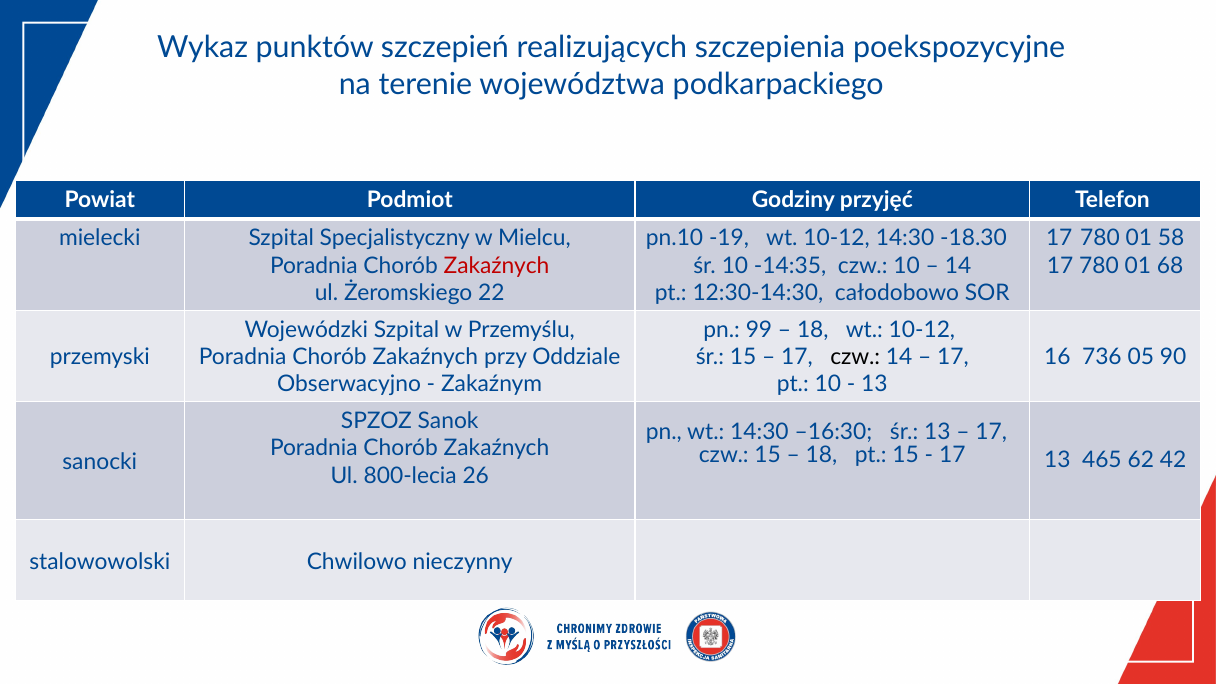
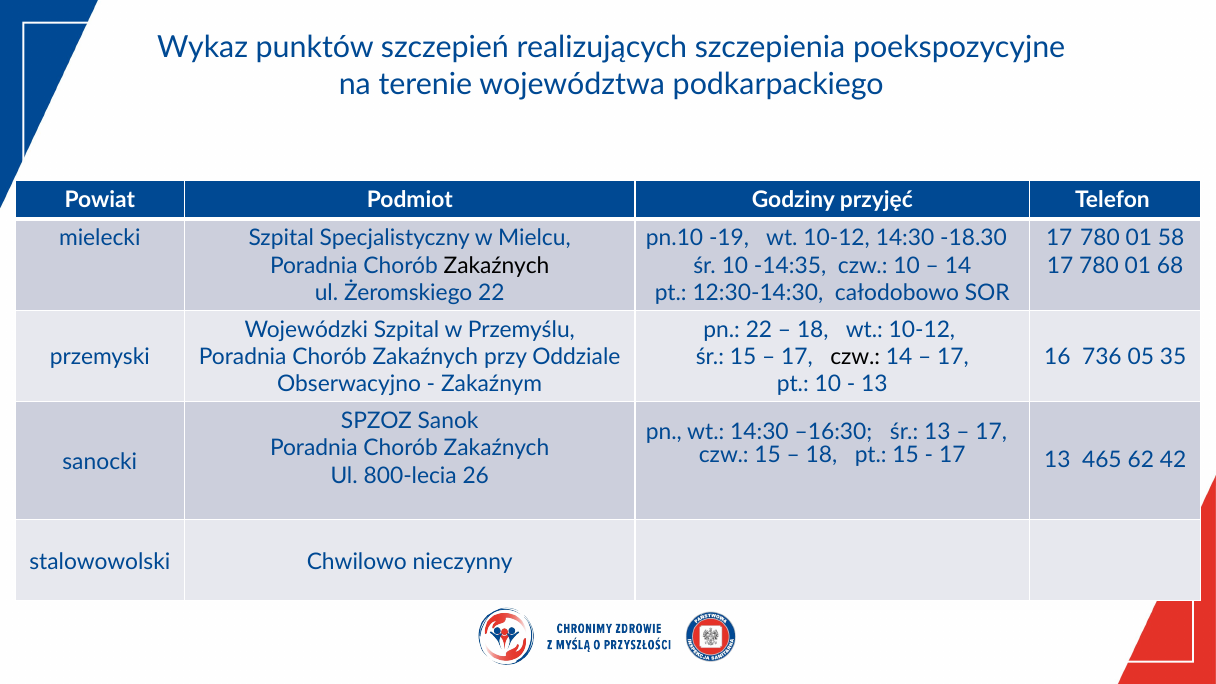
Zakaźnych colour: red -> black (497, 266)
pn 99: 99 -> 22 (759, 330)
90: 90 -> 35 (1173, 357)
